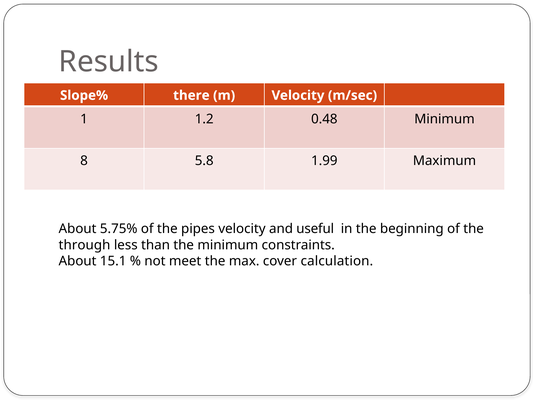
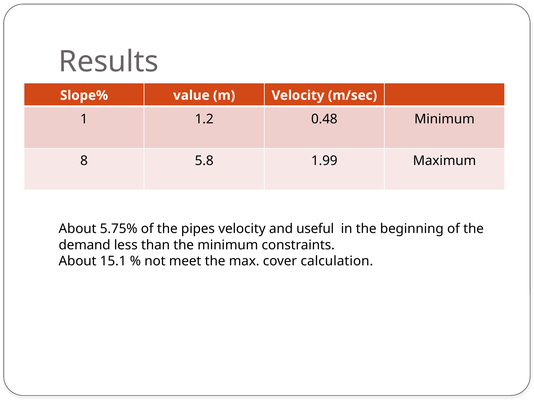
there: there -> value (191, 95)
through: through -> demand (85, 245)
